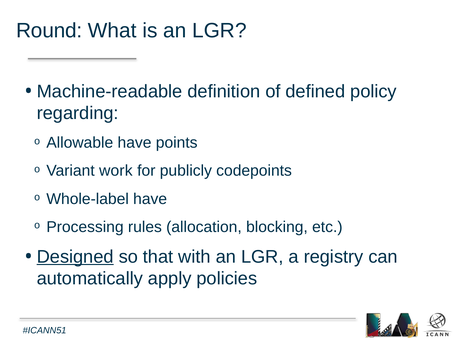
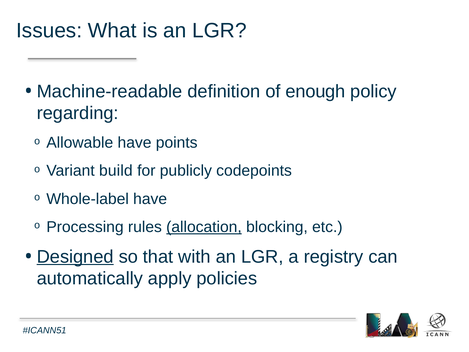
Round: Round -> Issues (49, 31)
defined: defined -> enough (315, 91)
work: work -> build (116, 171)
allocation underline: none -> present (204, 227)
